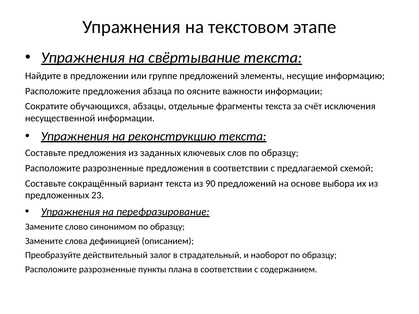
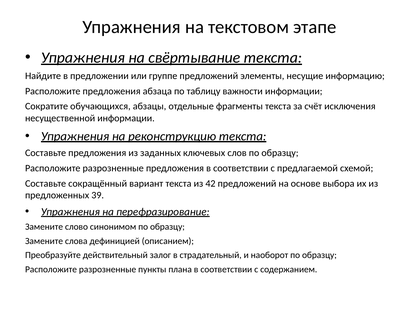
оясните: оясните -> таблицу (204, 91)
90: 90 -> 42 (210, 184)
23: 23 -> 39 (98, 196)
